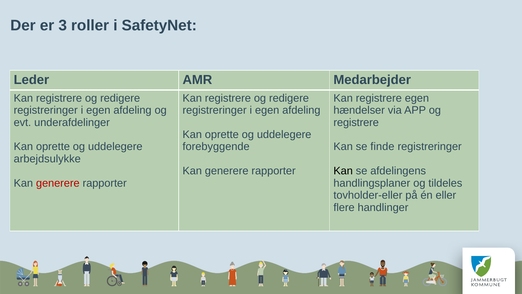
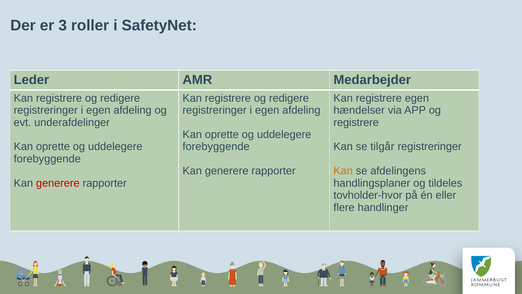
finde: finde -> tilgår (382, 147)
arbejdsulykke: arbejdsulykke -> forebyggende (47, 159)
Kan colour: black -> orange (343, 171)
tovholder-eller: tovholder-eller -> tovholder-hvor (368, 195)
